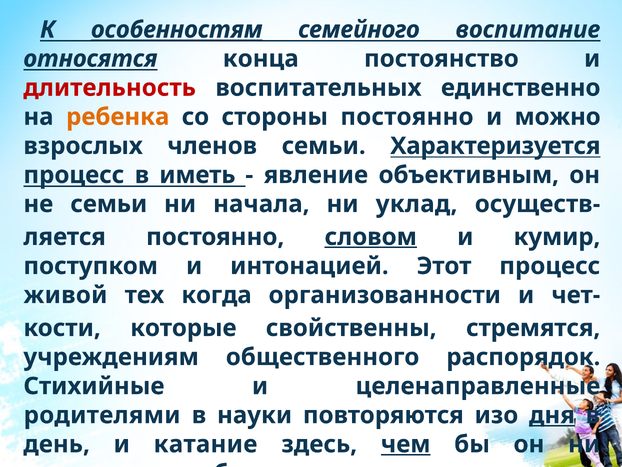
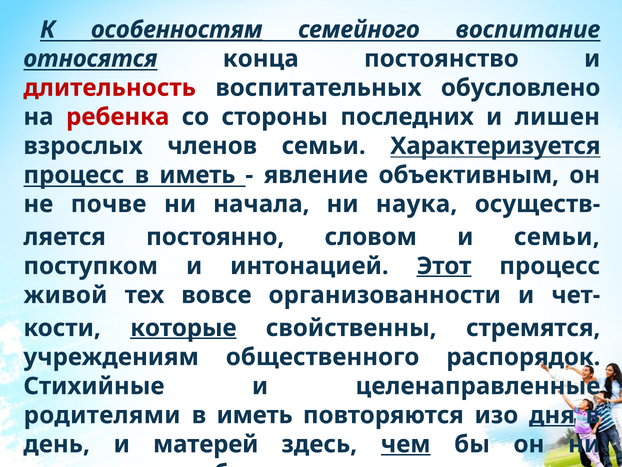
единственно: единственно -> обусловлено (521, 88)
ребенка colour: orange -> red (118, 117)
стороны постоянно: постоянно -> последних (407, 117)
можно: можно -> лишен (557, 117)
не семьи: семьи -> почве (109, 204)
уклад: уклад -> наука (417, 204)
словом underline: present -> none (371, 237)
и кумир: кумир -> семьи (557, 237)
Этот underline: none -> present (444, 266)
когда: когда -> вовсе (216, 295)
которые underline: none -> present (183, 328)
науки: науки -> иметь (255, 415)
катание: катание -> матерей (206, 444)
